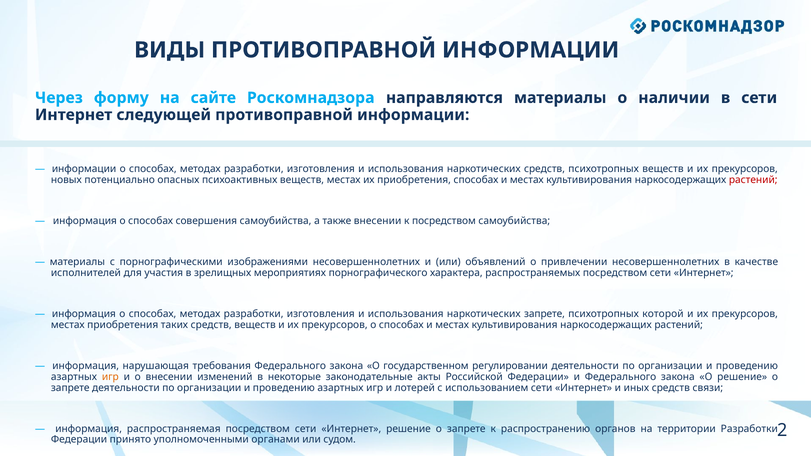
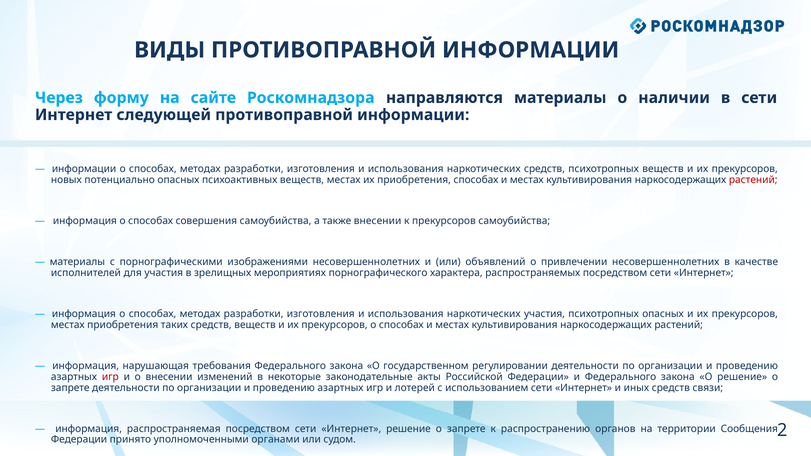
к посредством: посредством -> прекурсоров (444, 221)
наркотических запрете: запрете -> участия (544, 314)
психотропных которой: которой -> опасных (663, 314)
игр colour: orange -> red (110, 377)
территории Разработки: Разработки -> Сообщения (749, 429)
